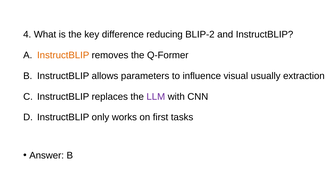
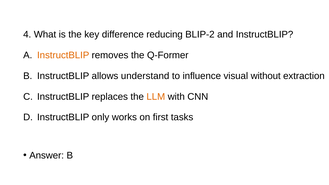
parameters: parameters -> understand (145, 76)
usually: usually -> without (266, 76)
LLM colour: purple -> orange (156, 97)
